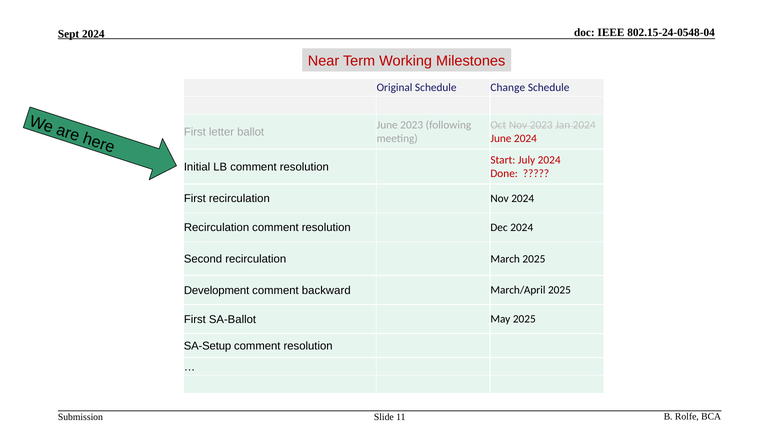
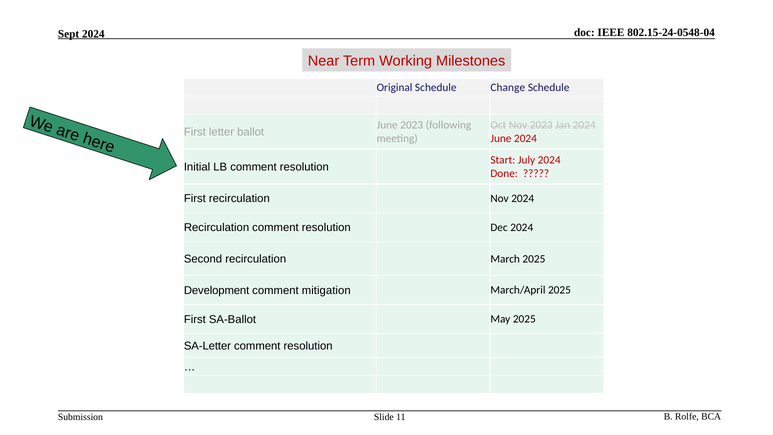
backward: backward -> mitigation (326, 290)
SA-Setup: SA-Setup -> SA-Letter (207, 346)
